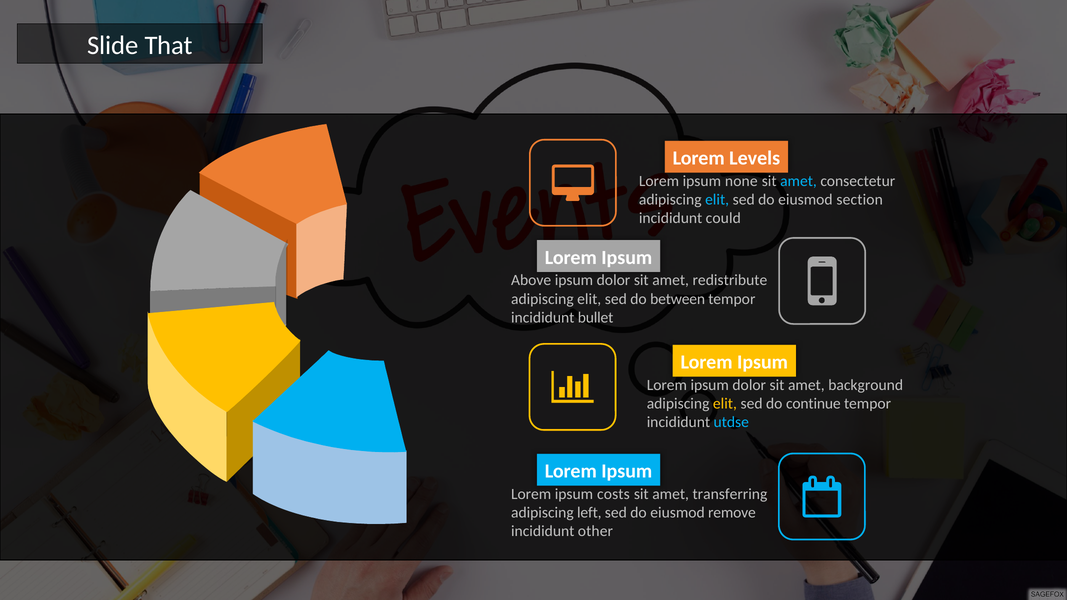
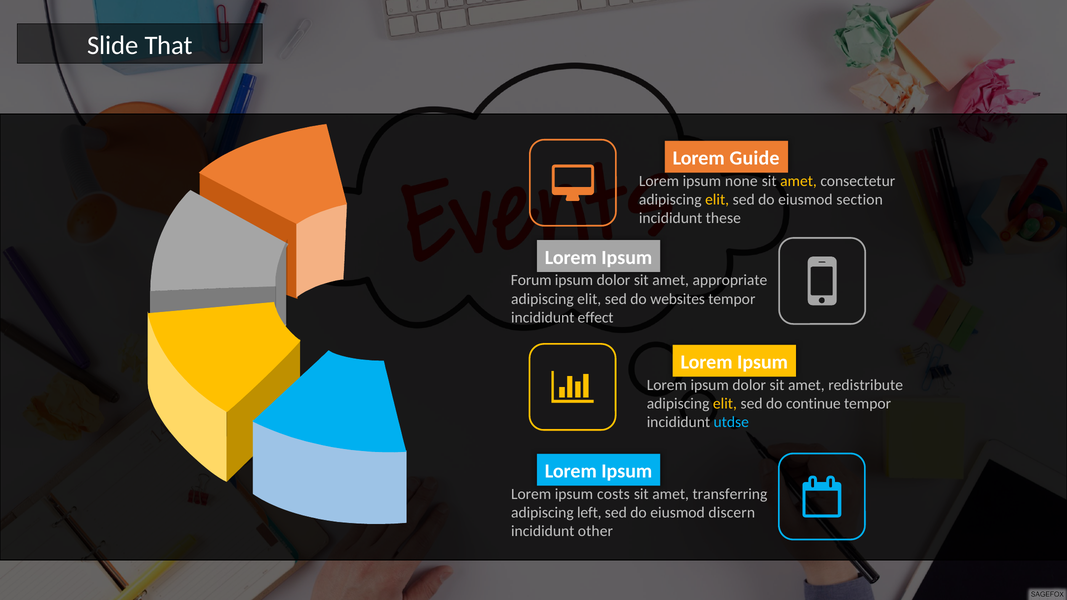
Levels: Levels -> Guide (755, 158)
amet colour: light blue -> yellow (798, 181)
elit colour: light blue -> yellow (717, 200)
could: could -> these (723, 218)
Above: Above -> Forum (531, 280)
redistribute: redistribute -> appropriate (730, 280)
between: between -> websites (678, 299)
bullet: bullet -> effect (596, 318)
background: background -> redistribute (866, 385)
remove: remove -> discern (732, 513)
